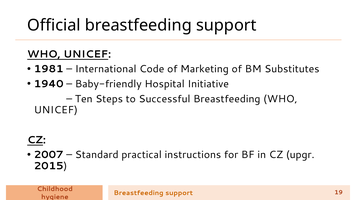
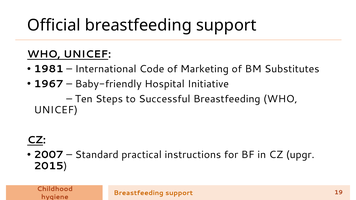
1940: 1940 -> 1967 (49, 84)
